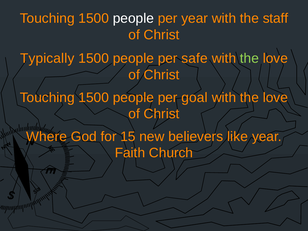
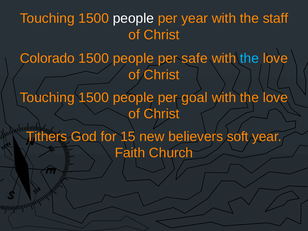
Typically: Typically -> Colorado (47, 58)
the colour: light green -> light blue (249, 58)
Where: Where -> Tithers (47, 137)
like: like -> soft (238, 137)
